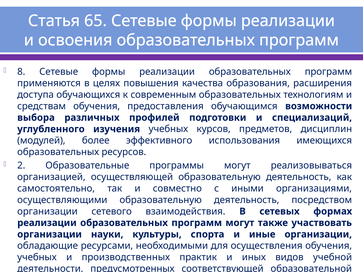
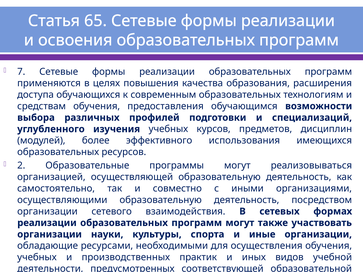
8: 8 -> 7 (21, 72)
